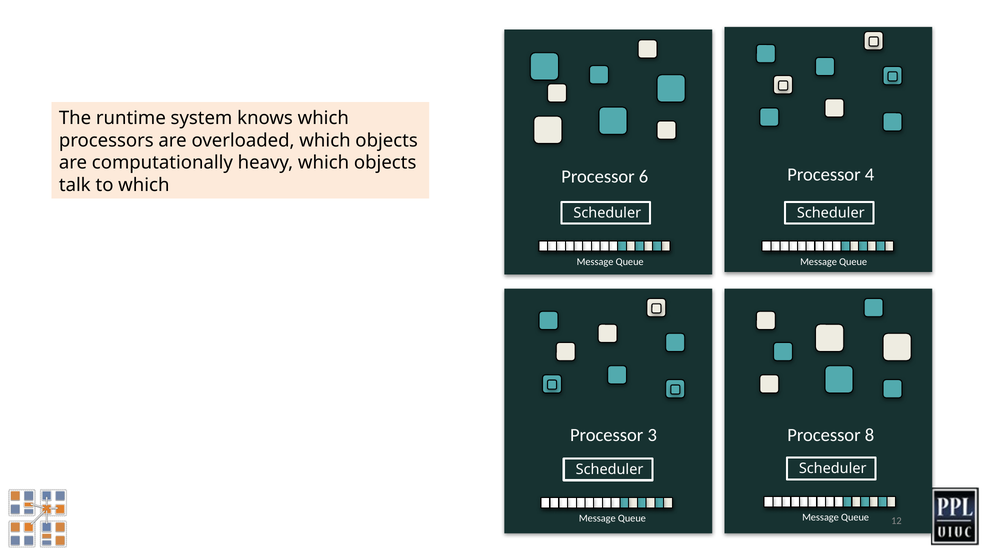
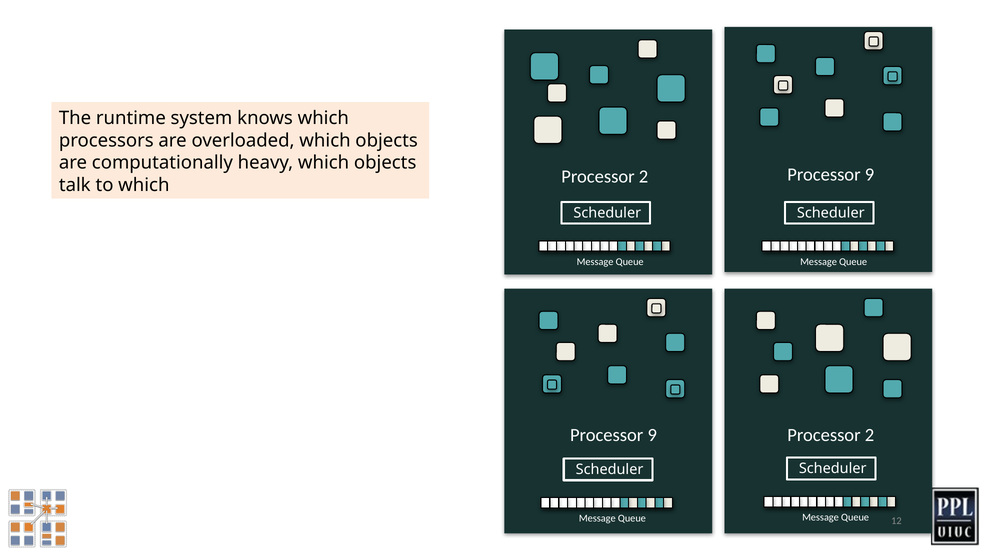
4: 4 -> 9 (870, 175)
6: 6 -> 2 (644, 177)
3: 3 -> 9 (652, 435)
8: 8 -> 2 (870, 435)
